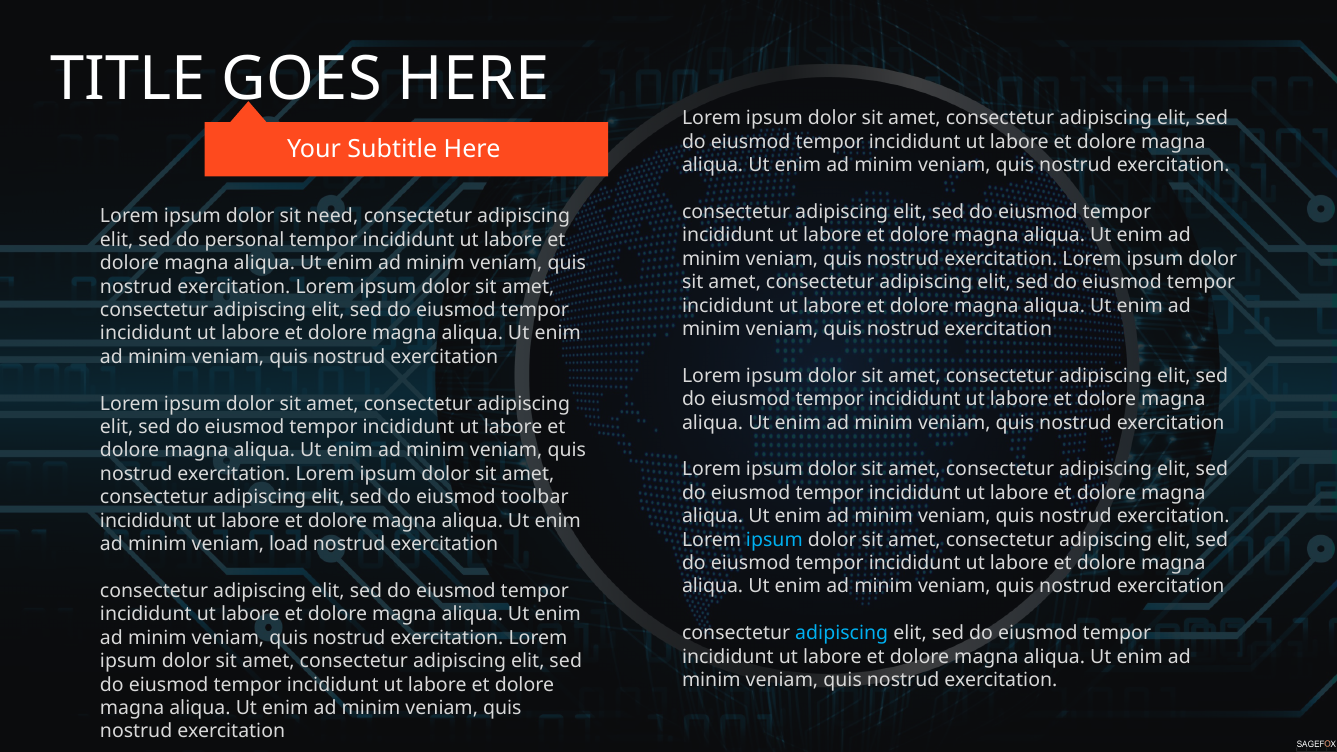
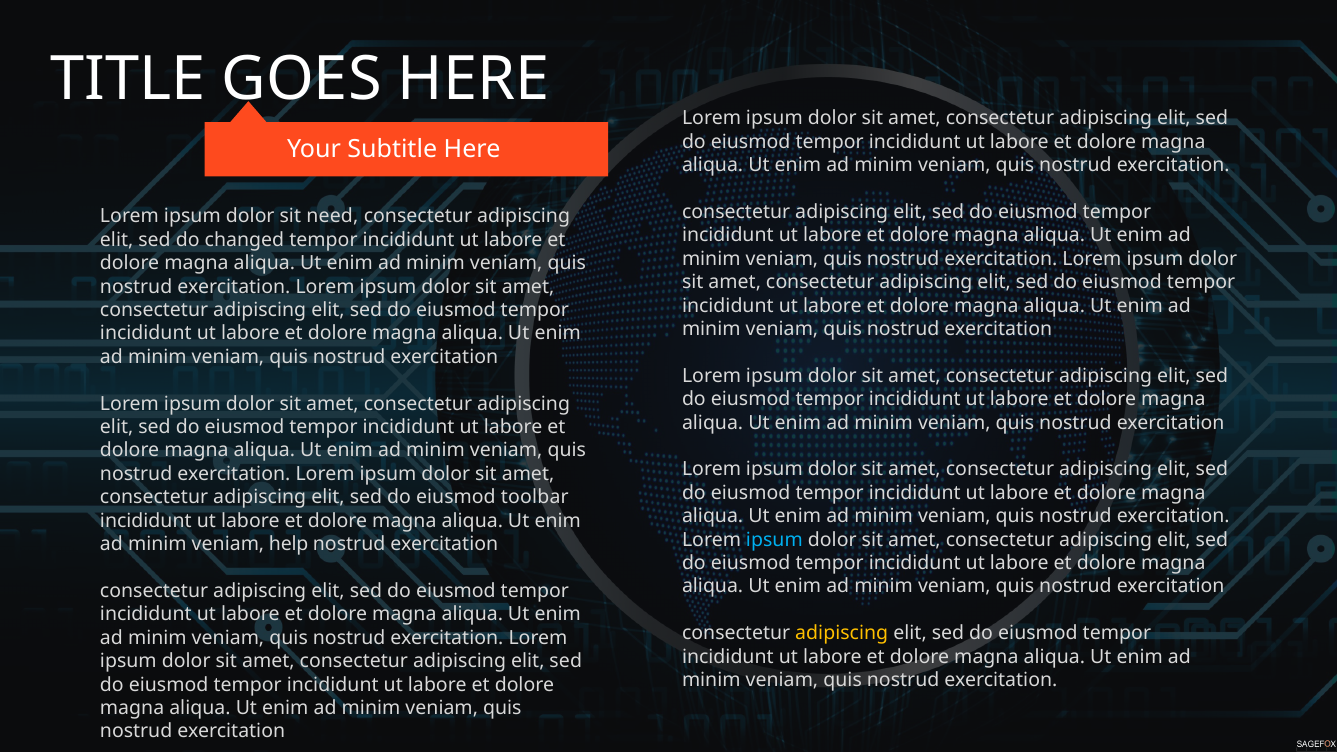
personal: personal -> changed (244, 240)
load: load -> help (289, 544)
adipiscing colour: light blue -> yellow (842, 633)
